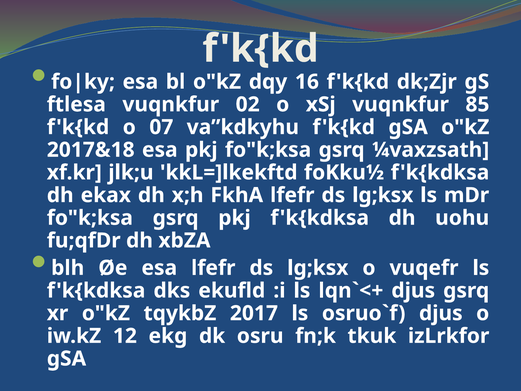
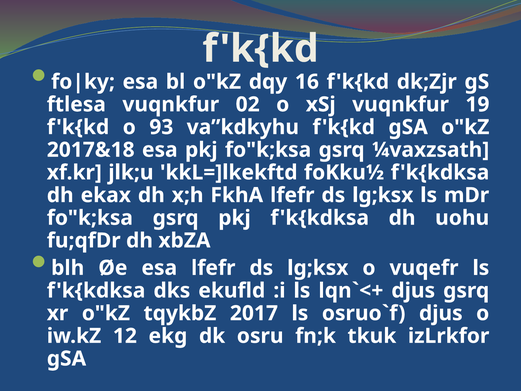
85: 85 -> 19 (477, 104)
07: 07 -> 93 (161, 127)
